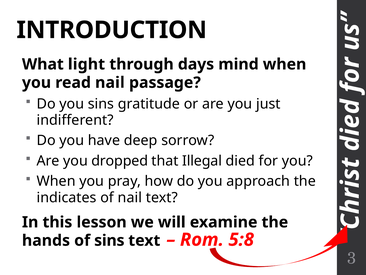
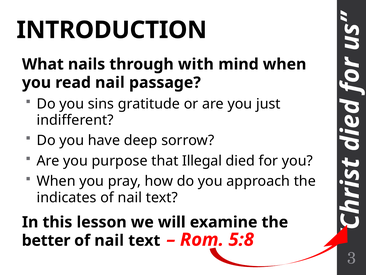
light: light -> nails (87, 64)
days: days -> with (196, 64)
dropped: dropped -> purpose (120, 161)
hands: hands -> better (46, 240)
sins: sins -> nail (109, 240)
